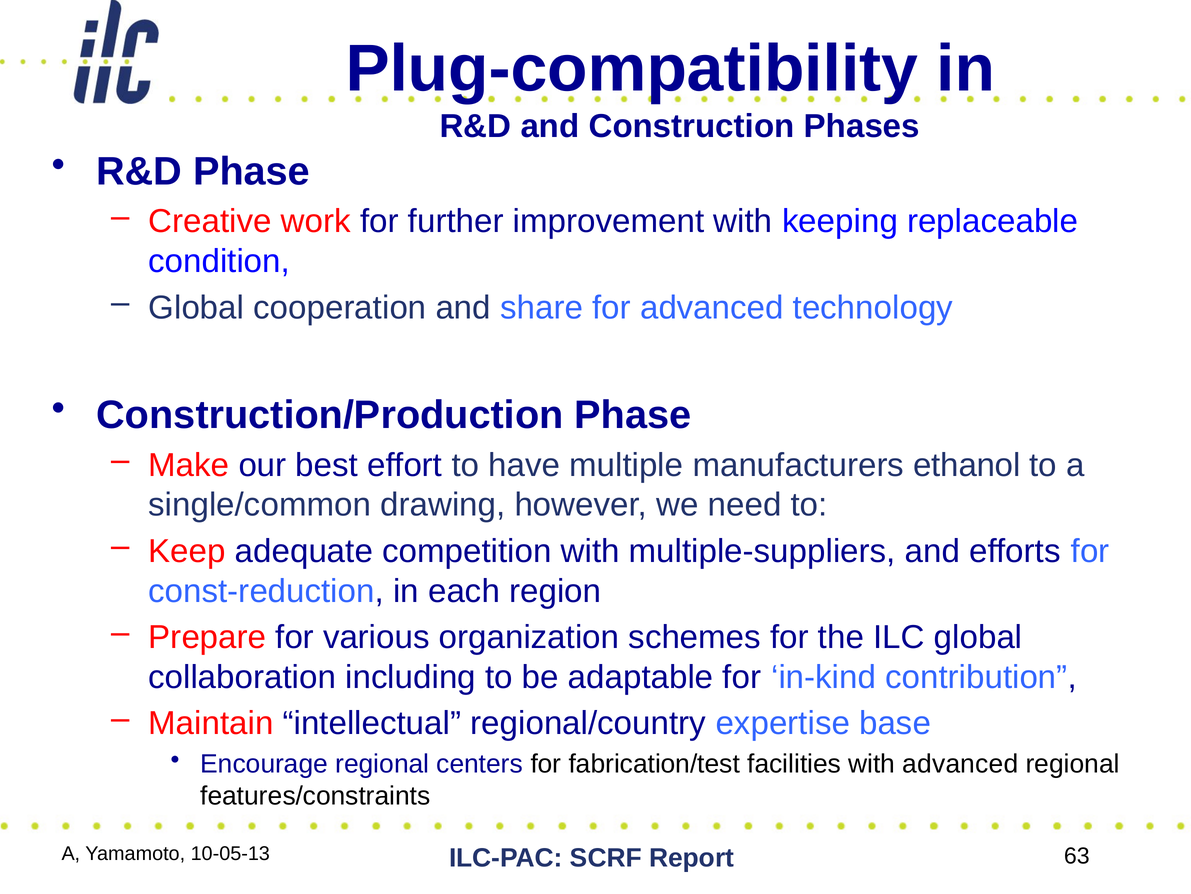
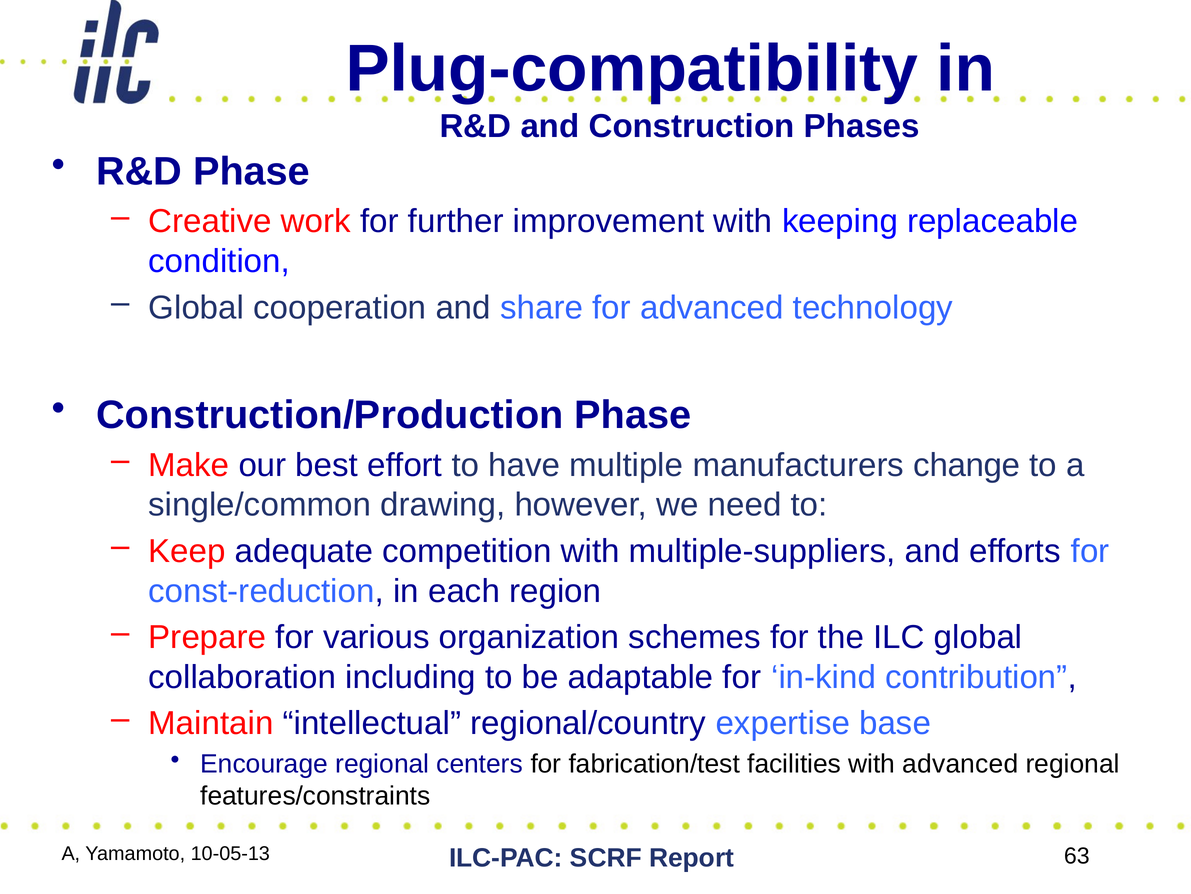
ethanol: ethanol -> change (967, 465)
